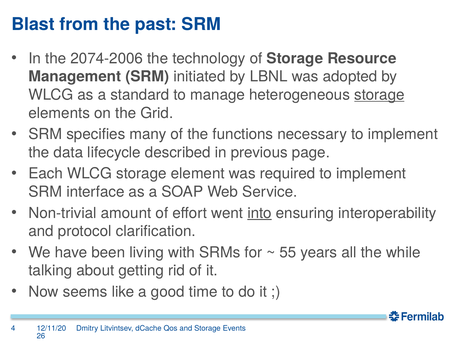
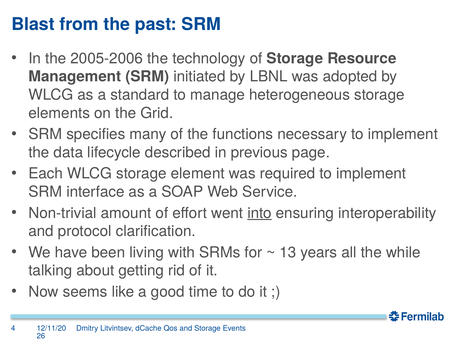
2074-2006: 2074-2006 -> 2005-2006 (107, 59)
storage underline: present -> none (379, 95)
55: 55 -> 13 (288, 253)
